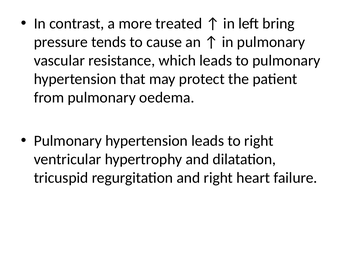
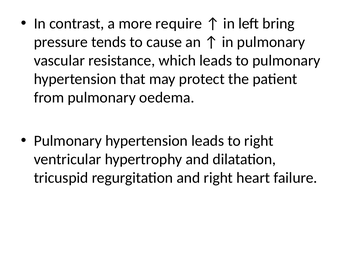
treated: treated -> require (179, 24)
